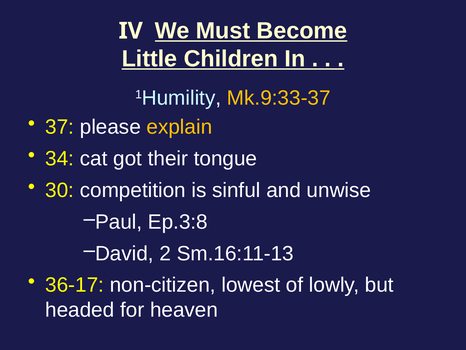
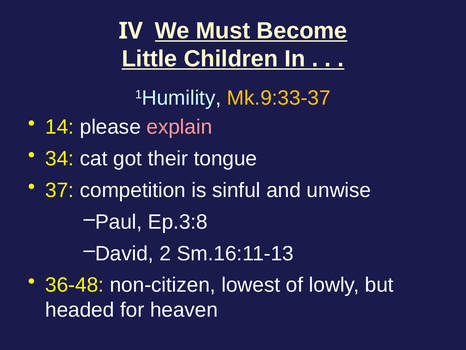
37: 37 -> 14 (60, 127)
explain colour: yellow -> pink (179, 127)
30: 30 -> 37 (60, 190)
36-17: 36-17 -> 36-48 (75, 285)
